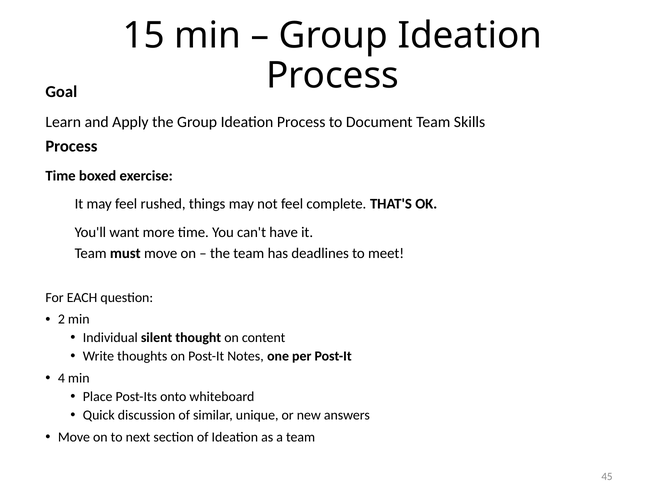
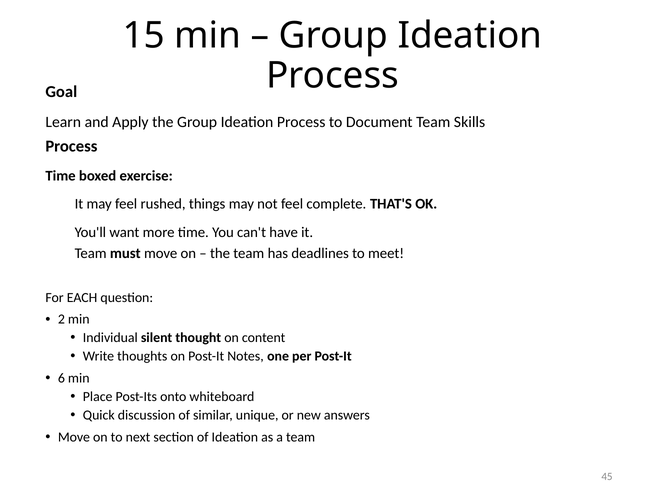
4: 4 -> 6 (61, 378)
